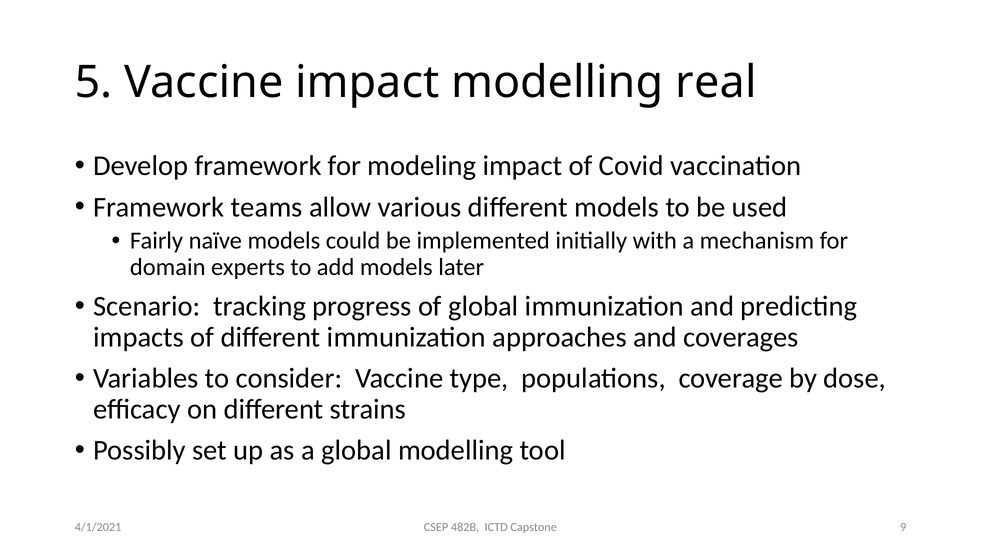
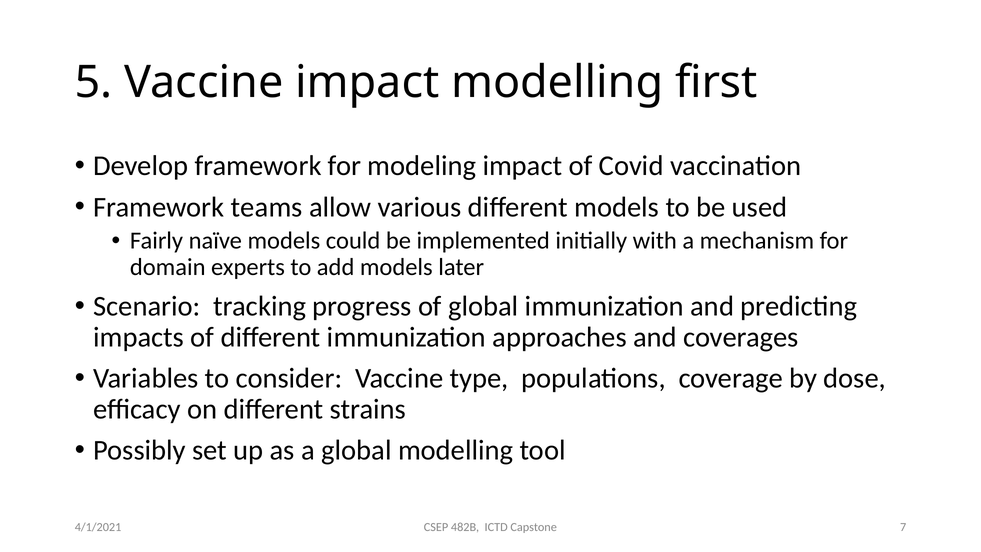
real: real -> first (716, 82)
9: 9 -> 7 (903, 527)
